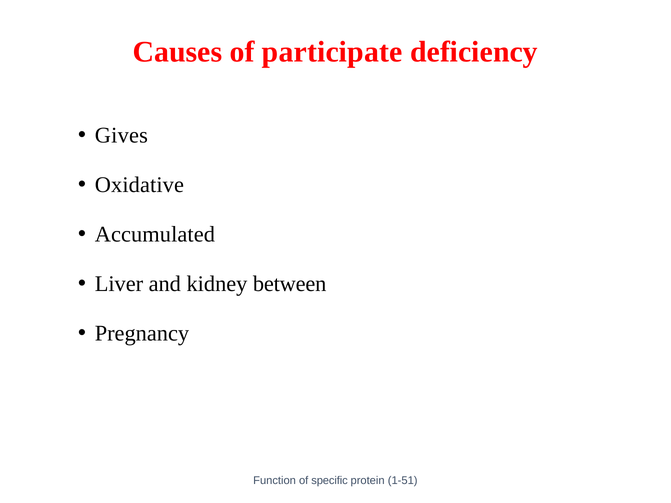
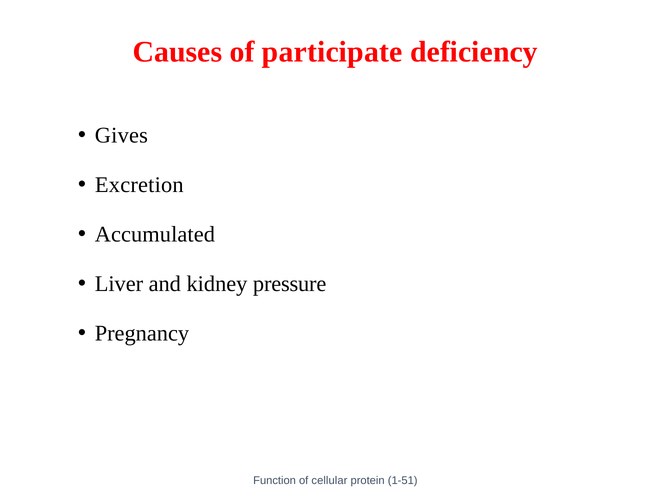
Oxidative: Oxidative -> Excretion (139, 185)
between: between -> pressure (290, 284)
specific: specific -> cellular (329, 481)
